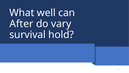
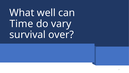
After: After -> Time (21, 24)
hold: hold -> over (61, 35)
